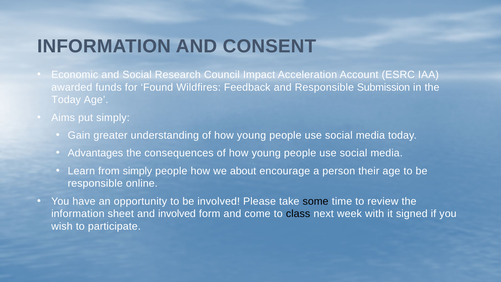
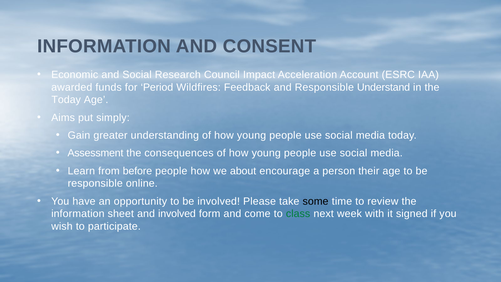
Found: Found -> Period (157, 87)
Submission: Submission -> Understand (384, 87)
Advantages: Advantages -> Assessment (95, 153)
from simply: simply -> before (137, 171)
class colour: black -> green (298, 214)
